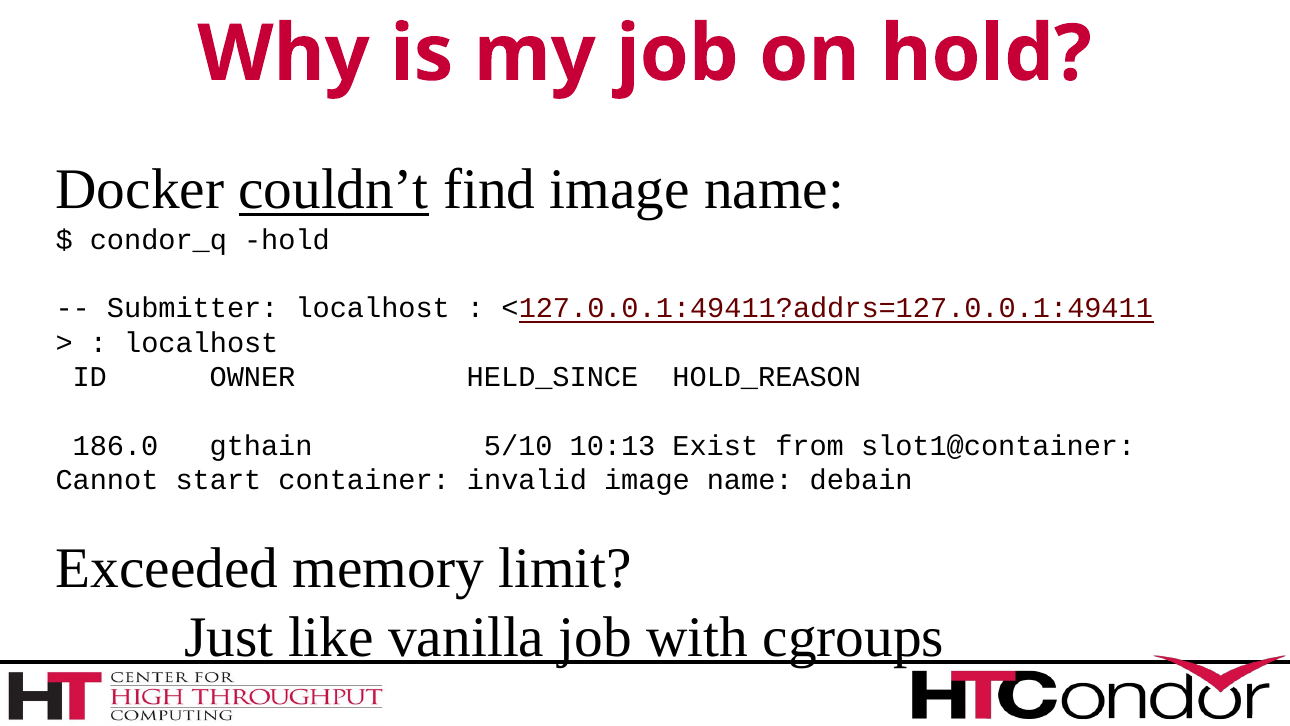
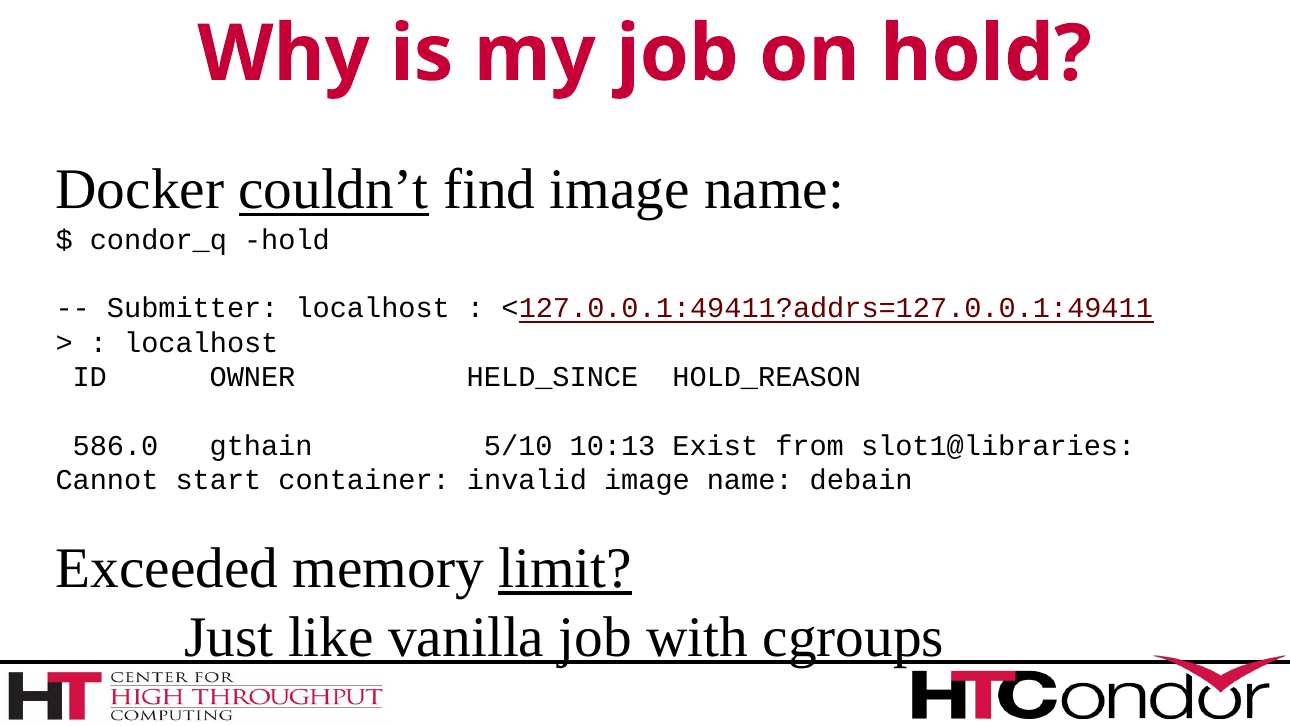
186.0: 186.0 -> 586.0 (115, 446)
slot1@container: slot1@container -> slot1@libraries (998, 446)
limit underline: none -> present (565, 568)
